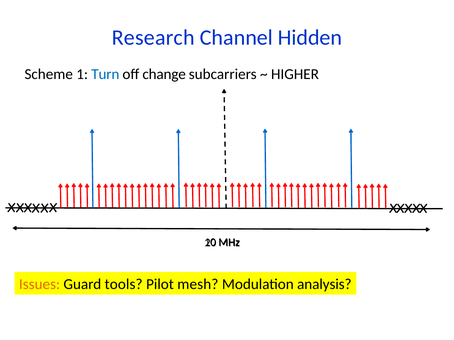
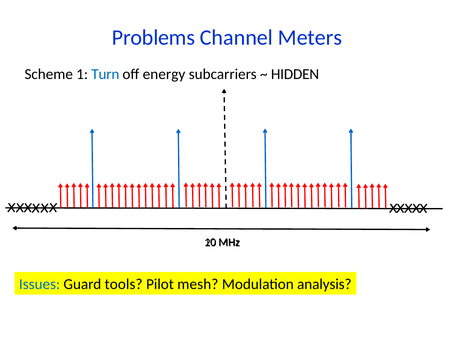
Research: Research -> Problems (153, 38)
Hidden: Hidden -> Meters (310, 38)
change: change -> energy (164, 74)
HIGHER: HIGHER -> HIDDEN (295, 74)
Issues colour: orange -> blue (40, 285)
